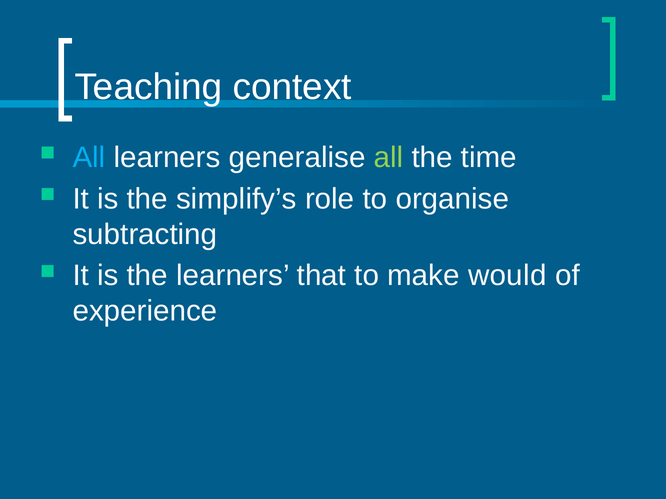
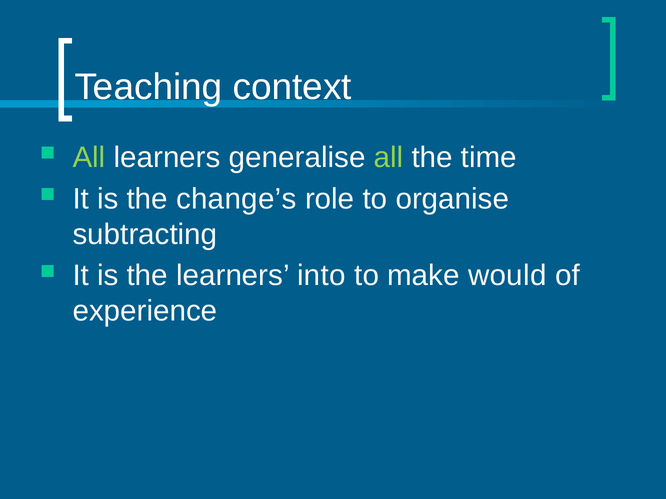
All colour: light blue -> light green (89, 158)
simplify’s: simplify’s -> change’s (236, 199)
that: that -> into (321, 276)
